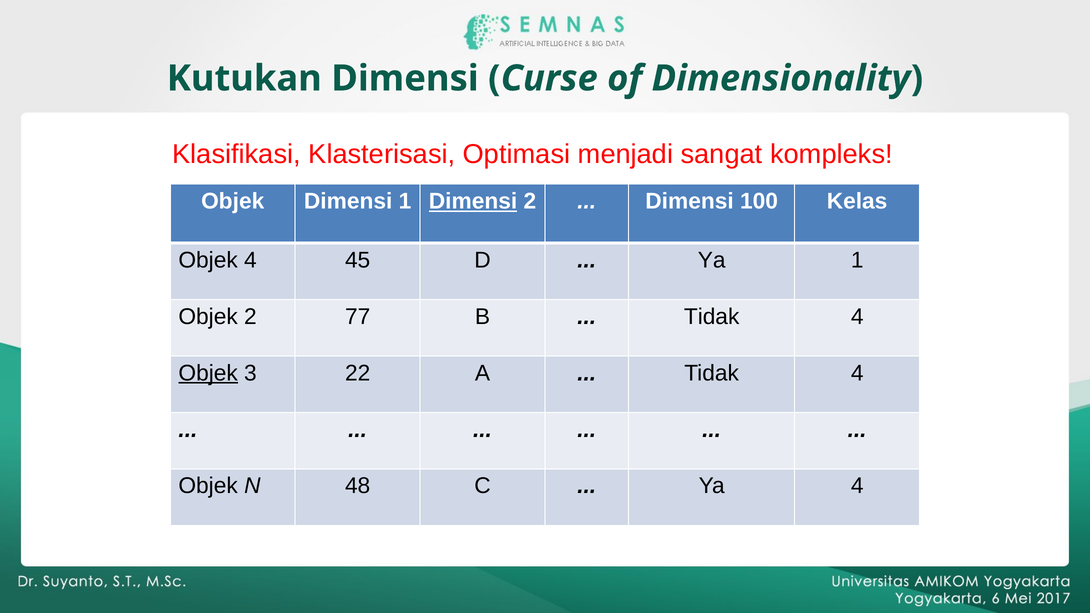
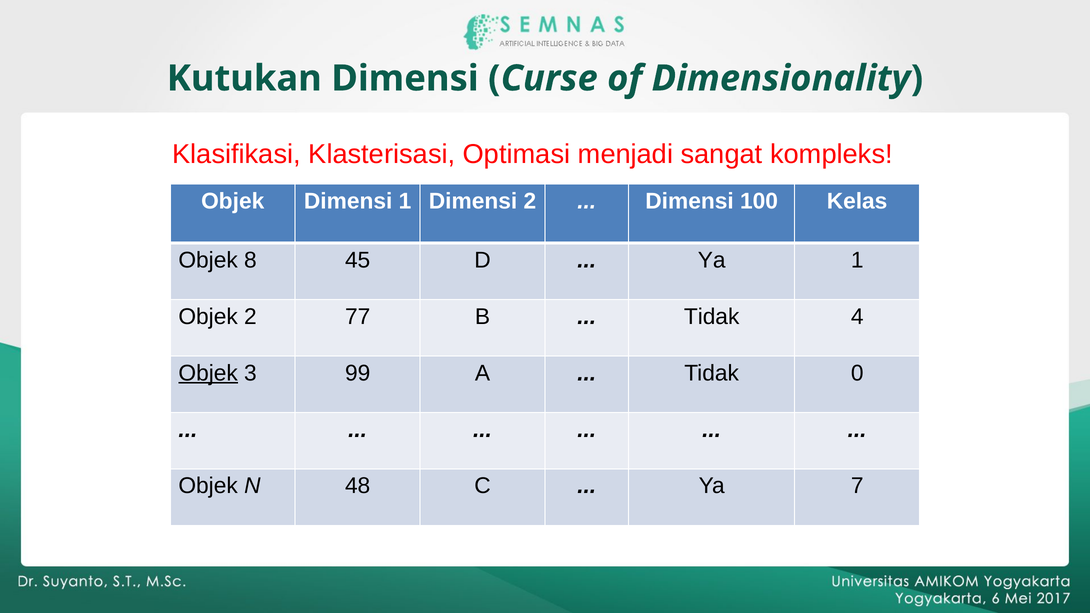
Dimensi underline: present -> none (473, 201)
Objek 4: 4 -> 8 (250, 260)
22: 22 -> 99 (358, 373)
4: 4 -> 0 (857, 373)
Ya 4: 4 -> 7 (857, 486)
